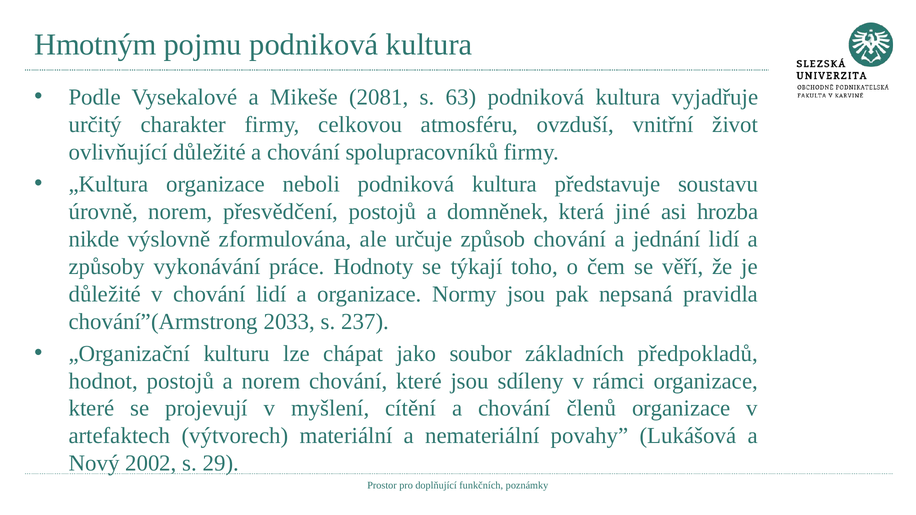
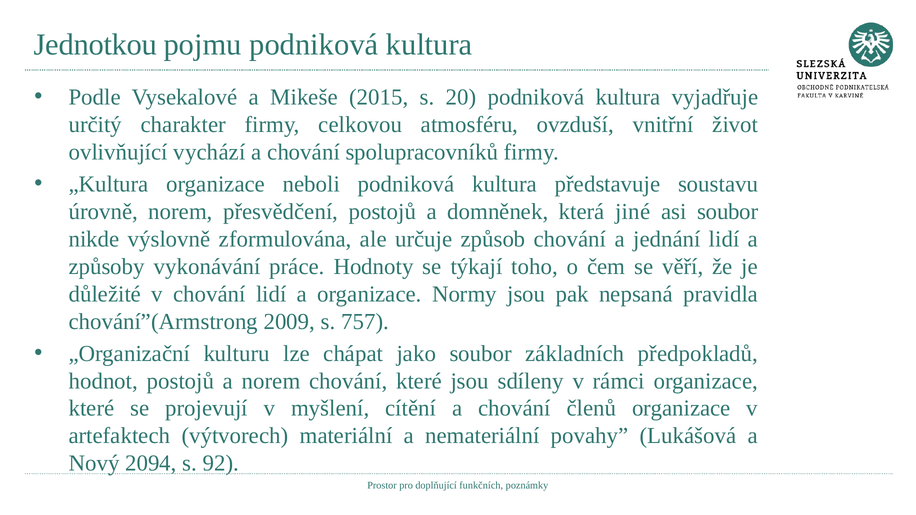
Hmotným: Hmotným -> Jednotkou (95, 45)
2081: 2081 -> 2015 (379, 97)
63: 63 -> 20 (461, 97)
ovlivňující důležité: důležité -> vychází (210, 152)
asi hrozba: hrozba -> soubor (728, 212)
2033: 2033 -> 2009 (289, 322)
237: 237 -> 757 (365, 322)
2002: 2002 -> 2094 (151, 464)
29: 29 -> 92 (221, 464)
